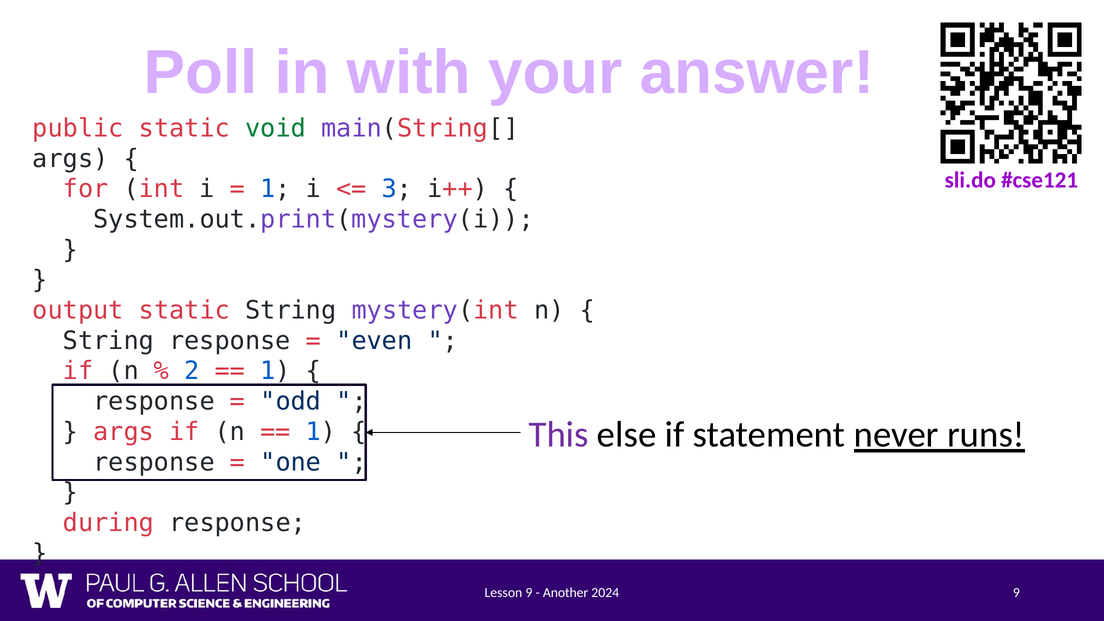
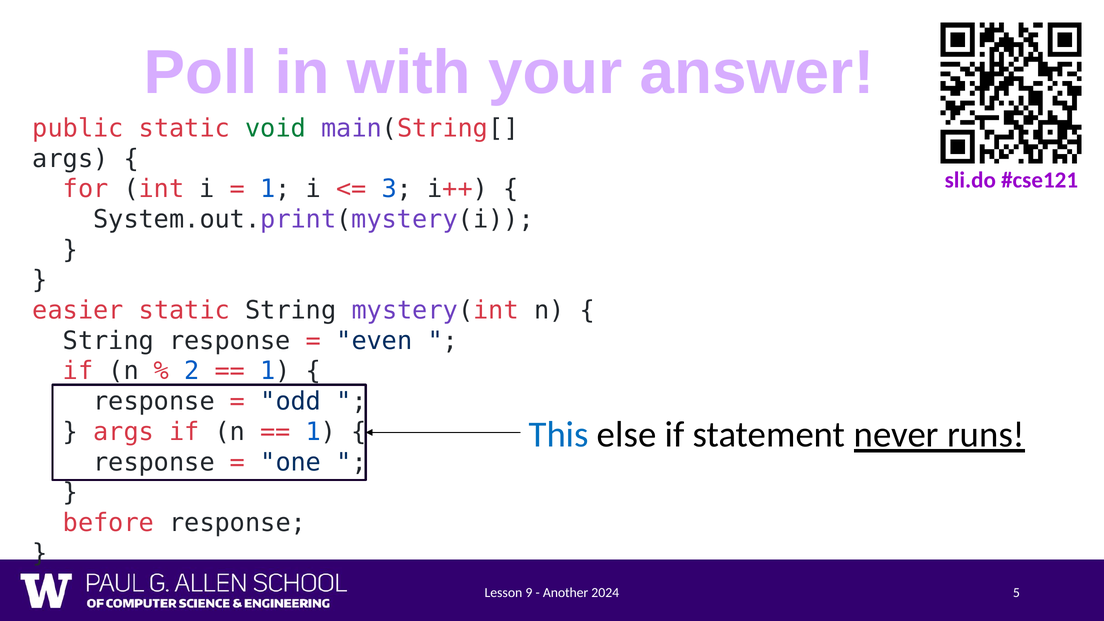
output: output -> easier (78, 310)
This colour: purple -> blue (559, 435)
during: during -> before (108, 523)
2024 9: 9 -> 5 (1016, 593)
